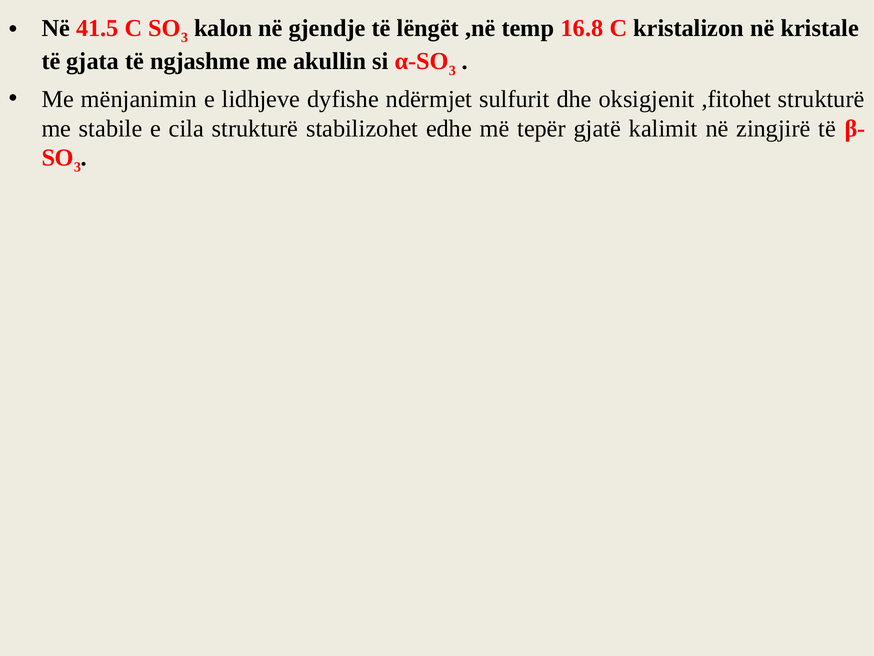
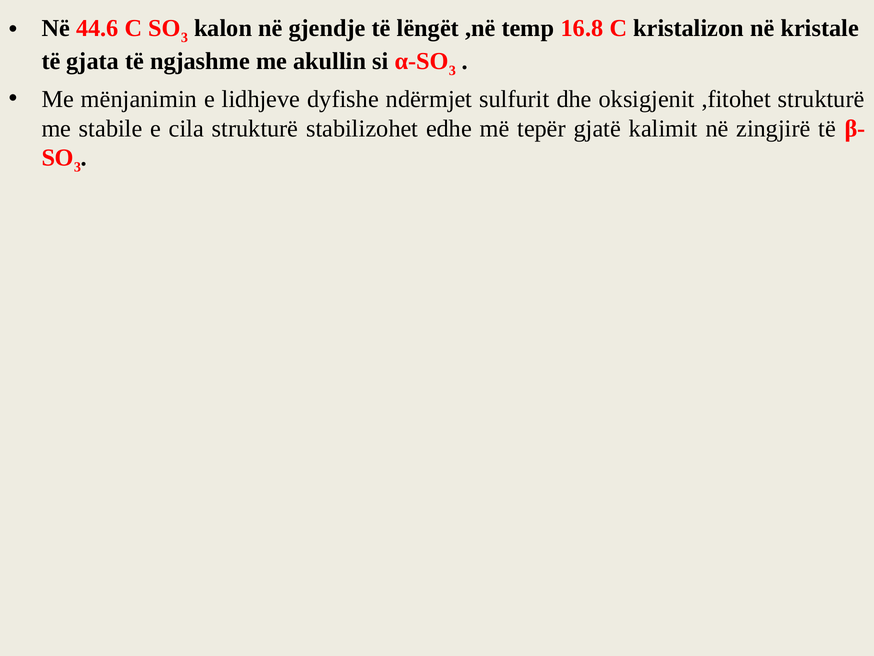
41.5: 41.5 -> 44.6 (97, 28)
